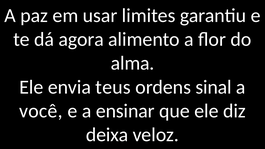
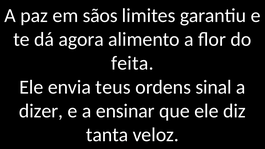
usar: usar -> sãos (100, 16)
alma: alma -> feita (132, 63)
você: você -> dizer (41, 111)
deixa: deixa -> tanta (107, 135)
